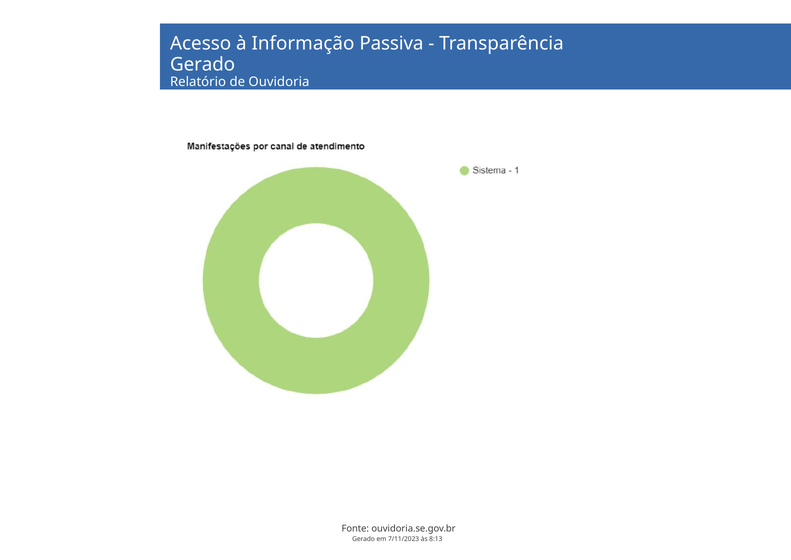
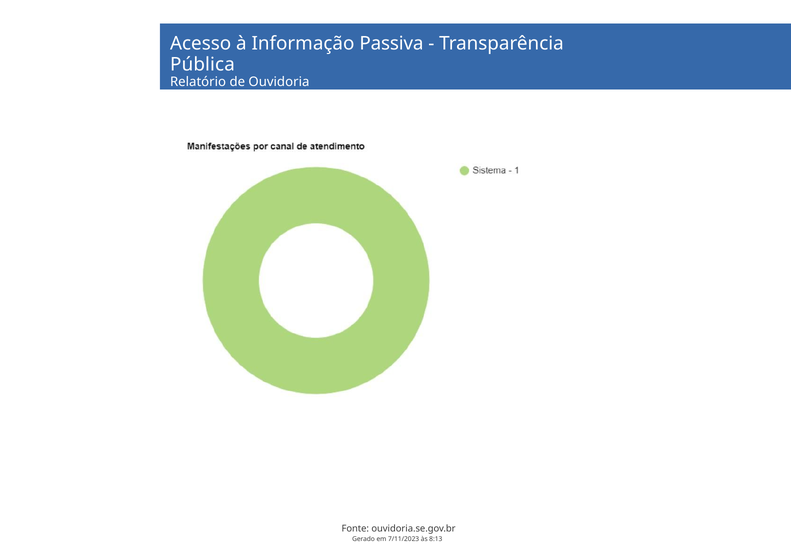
Gerado: Gerado -> Pública (202, 65)
